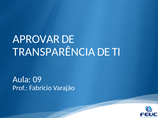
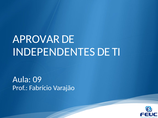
TRANSPARÊNCIA: TRANSPARÊNCIA -> INDEPENDENTES (54, 52)
